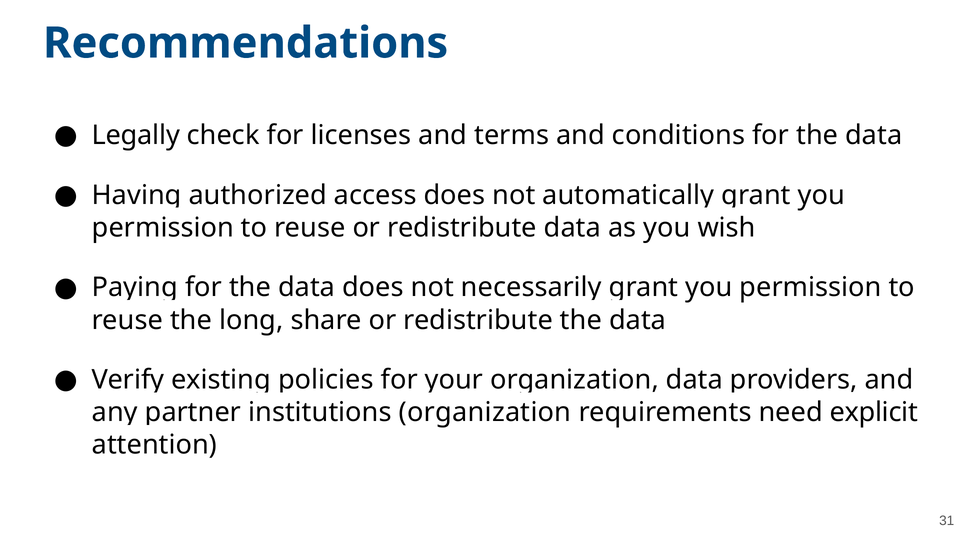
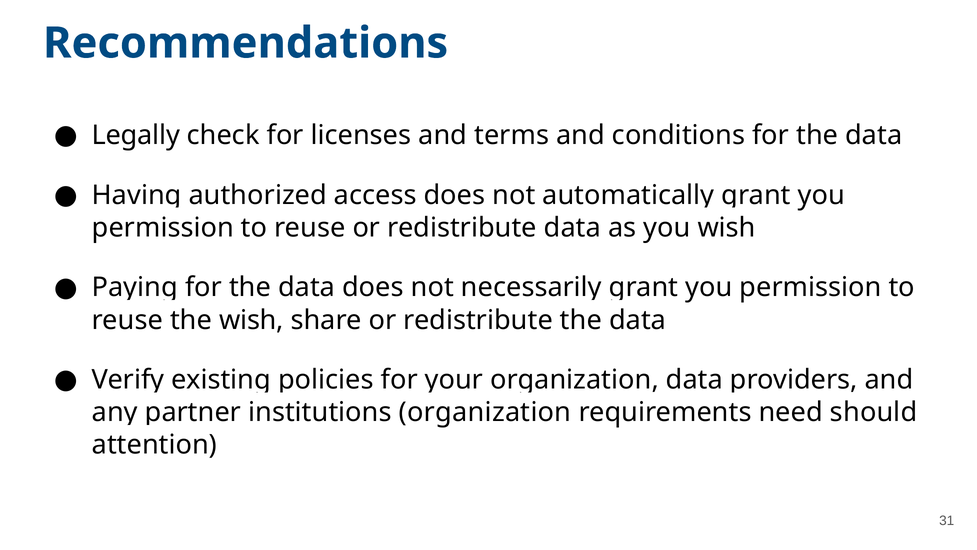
the long: long -> wish (251, 320)
explicit: explicit -> should (874, 412)
